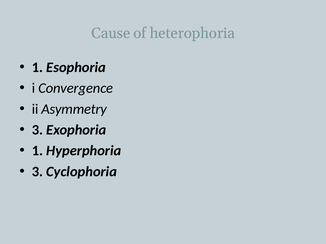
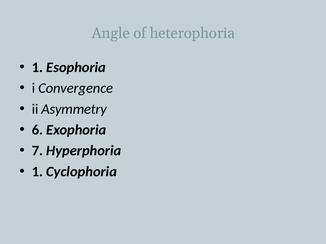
Cause: Cause -> Angle (111, 33)
3: 3 -> 6 (37, 130)
1: 1 -> 7 (37, 151)
3: 3 -> 1 (37, 172)
